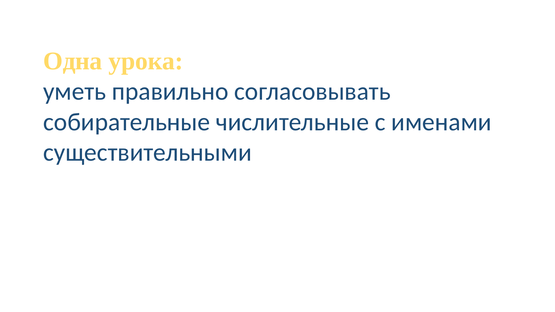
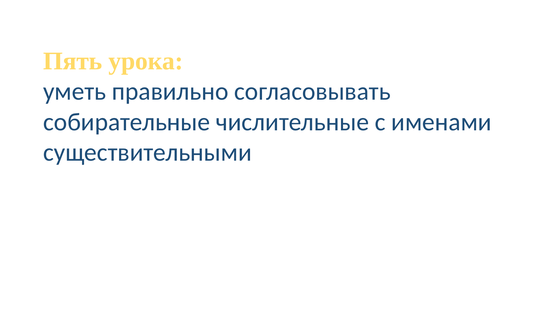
Одна: Одна -> Пять (73, 61)
